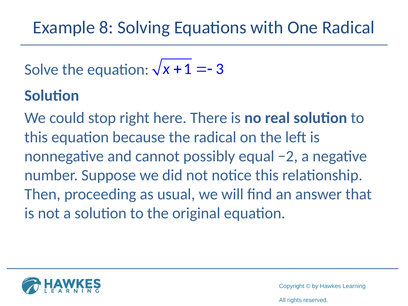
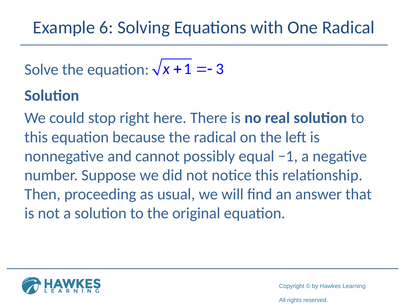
8: 8 -> 6 (106, 27)
−2: −2 -> −1 (288, 156)
